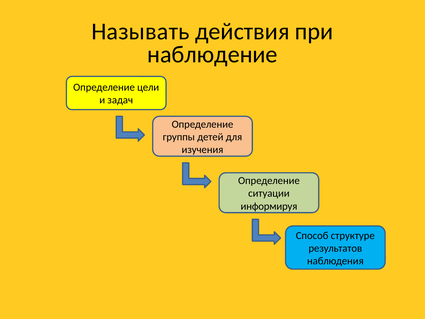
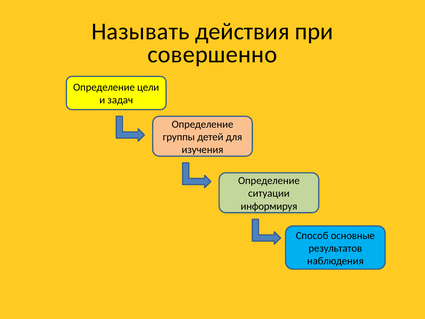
наблюдение: наблюдение -> совершенно (212, 55)
структуре: структуре -> основные (353, 235)
